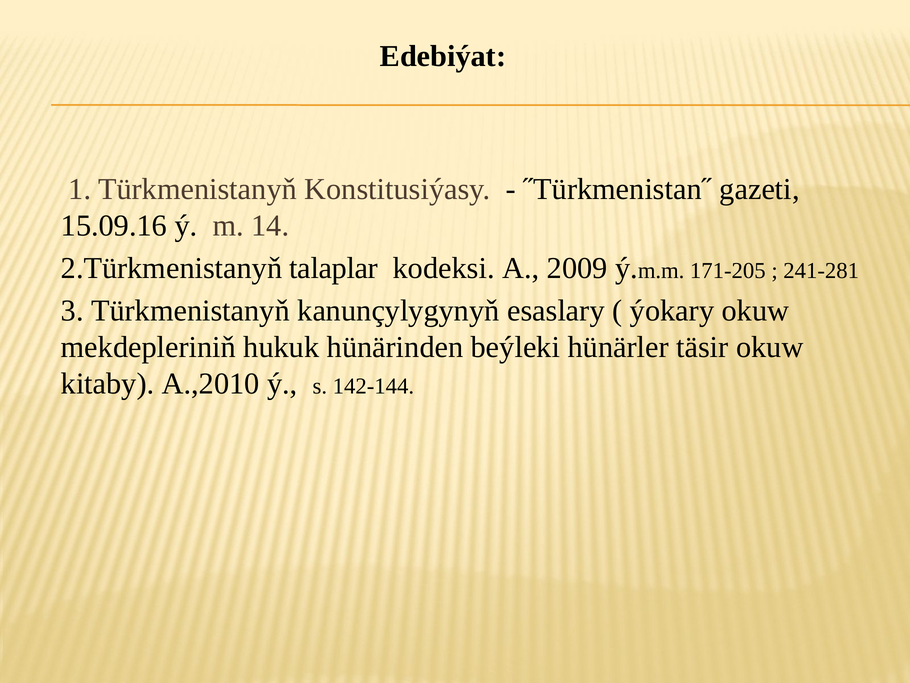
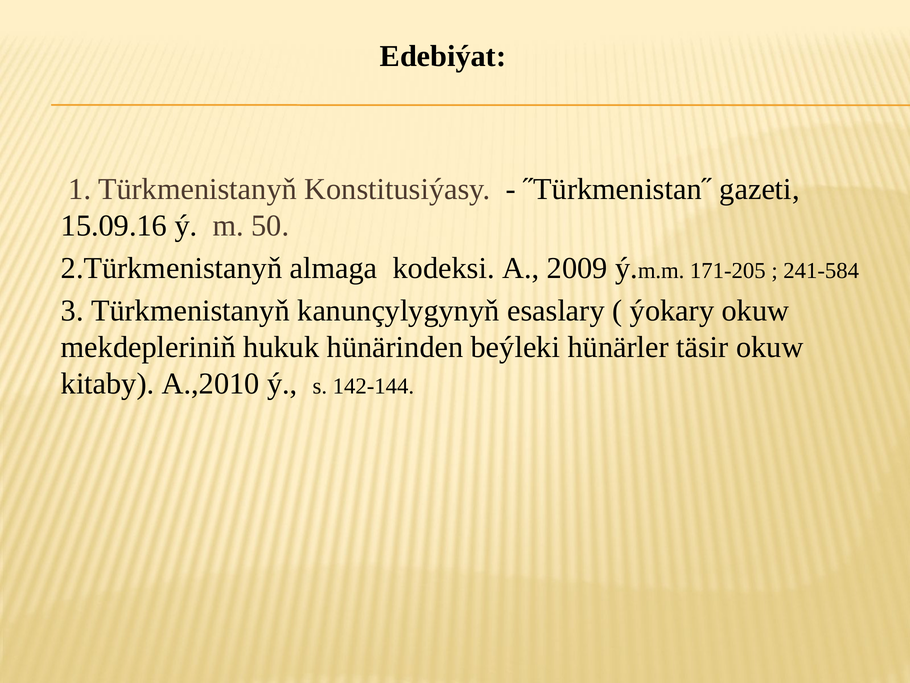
14: 14 -> 50 (270, 226)
talaplar: talaplar -> almaga (334, 268)
241-281: 241-281 -> 241-584 (821, 271)
